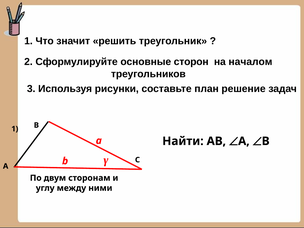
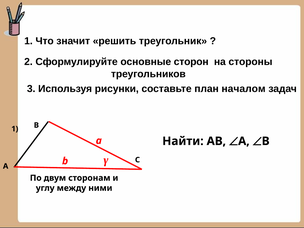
началом: началом -> стороны (250, 62)
решение: решение -> началом (244, 89)
